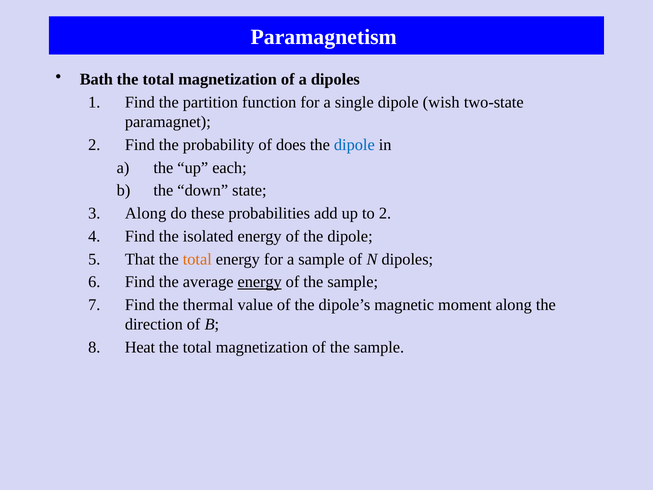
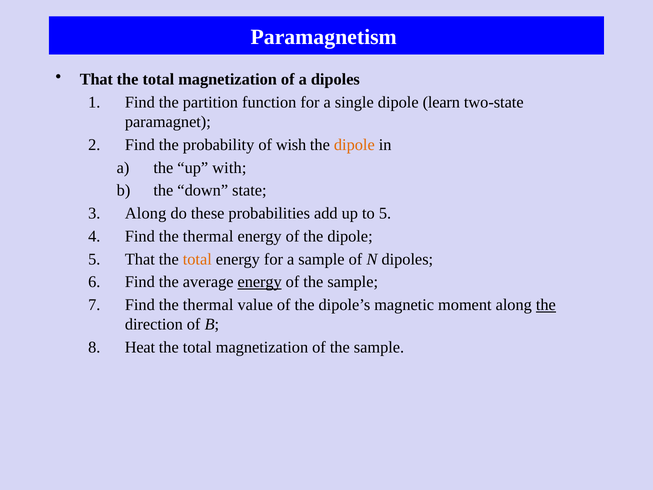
Bath: Bath -> That (96, 80)
wish: wish -> learn (441, 102)
does: does -> wish (291, 145)
dipole colour: blue -> orange (354, 145)
each: each -> with (229, 168)
to 2: 2 -> 5 (385, 213)
isolated: isolated -> thermal (208, 236)
the underline: none -> present (546, 305)
